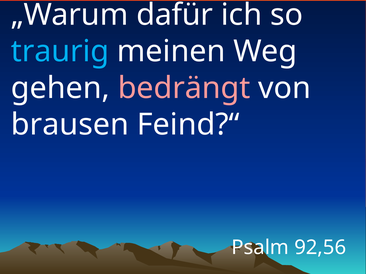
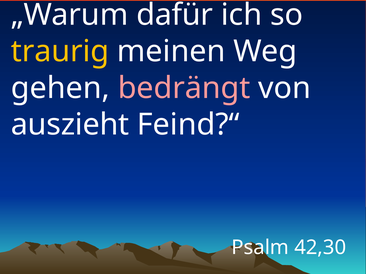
traurig colour: light blue -> yellow (60, 52)
brausen: brausen -> auszieht (70, 125)
92,56: 92,56 -> 42,30 (320, 248)
